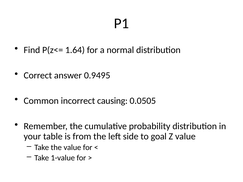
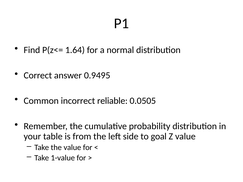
causing: causing -> reliable (112, 101)
